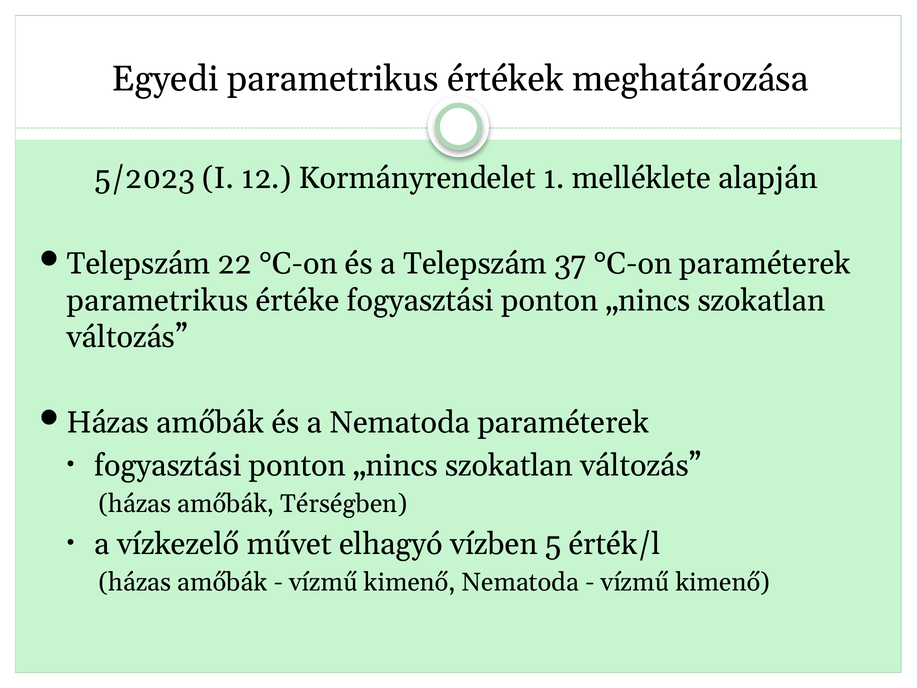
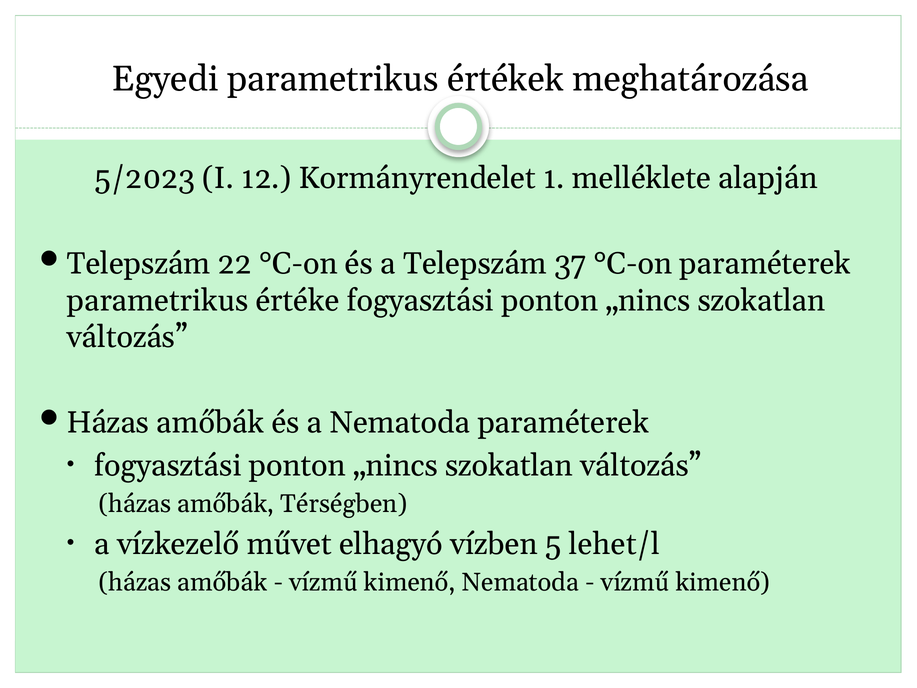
érték/l: érték/l -> lehet/l (614, 544)
